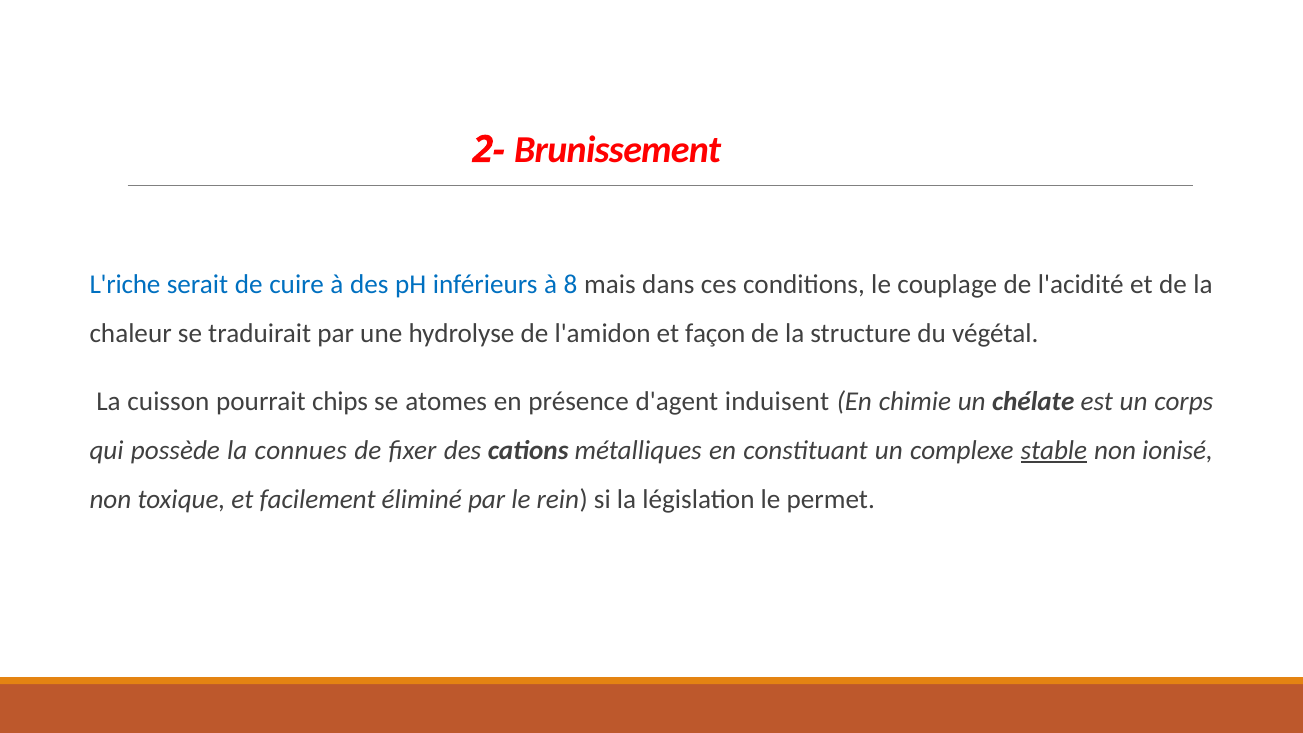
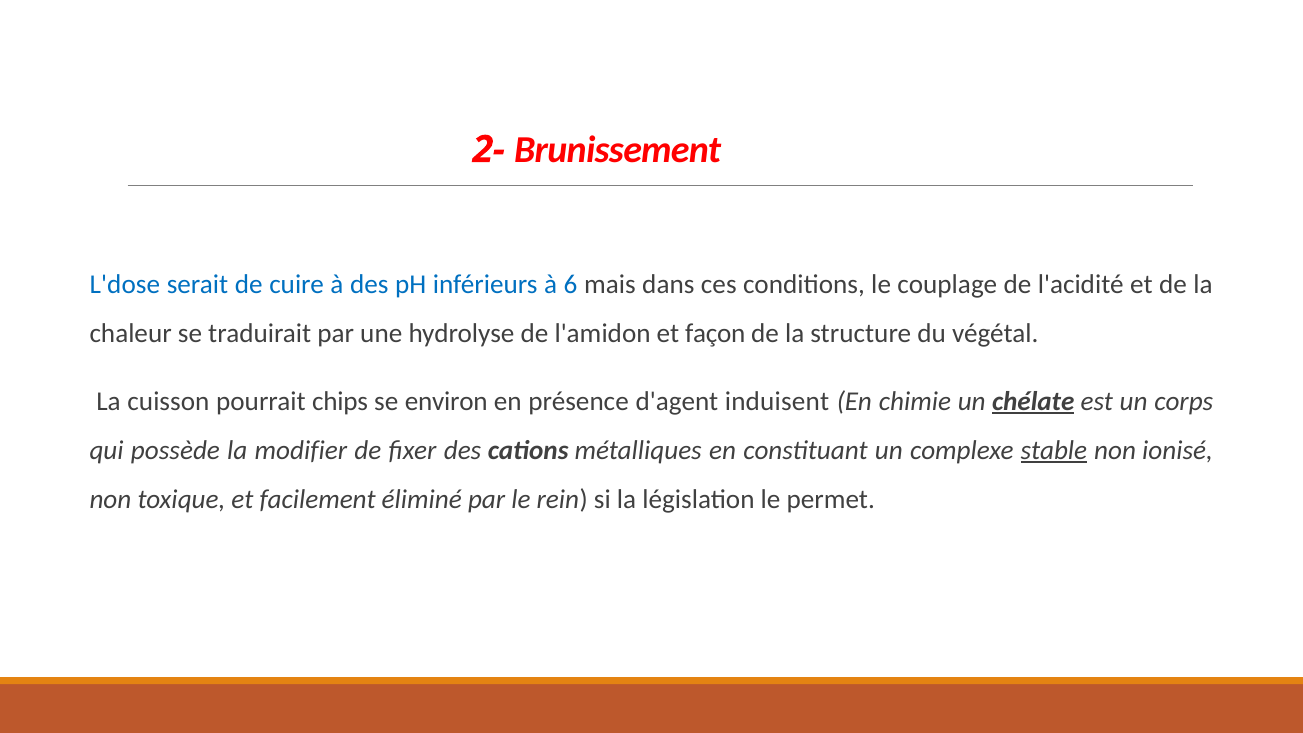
L'riche: L'riche -> L'dose (125, 285)
8: 8 -> 6 (571, 285)
atomes: atomes -> environ (446, 401)
chélate underline: none -> present (1033, 401)
connues: connues -> modifier (301, 450)
